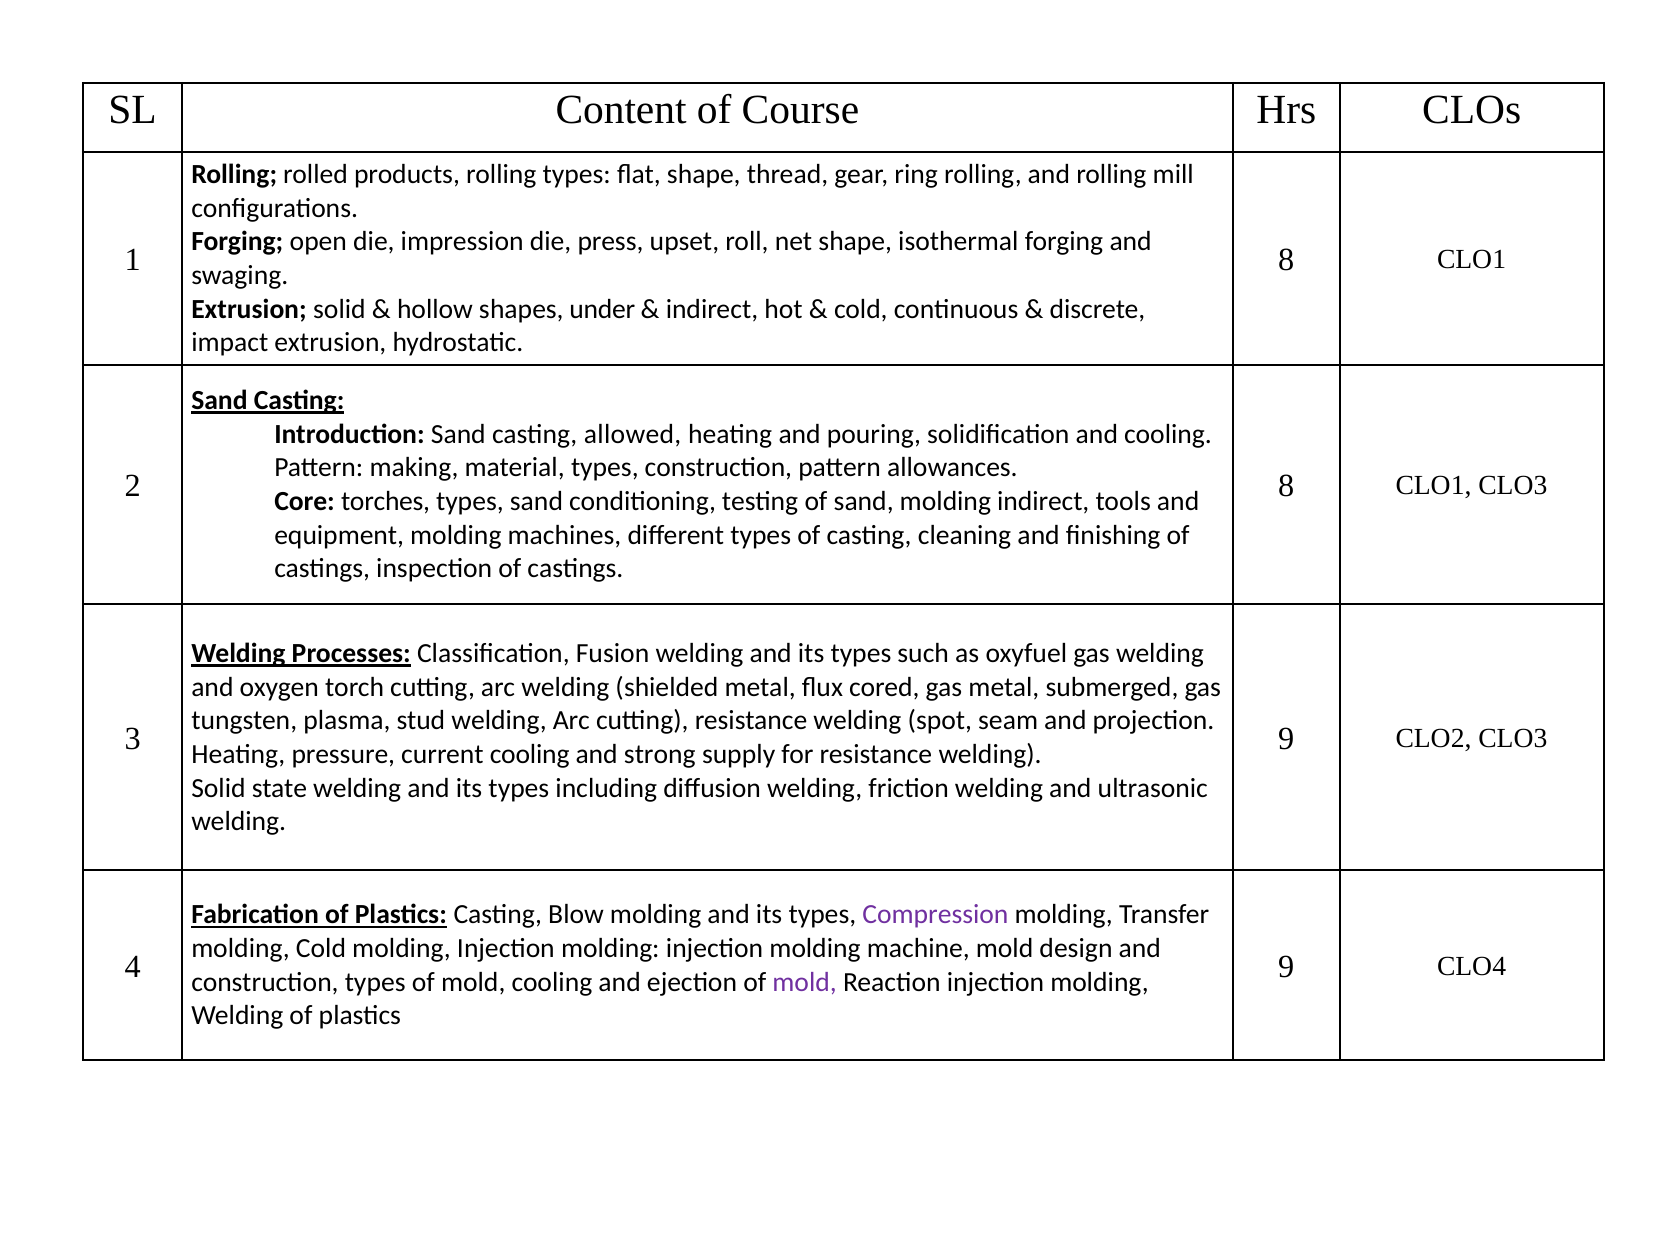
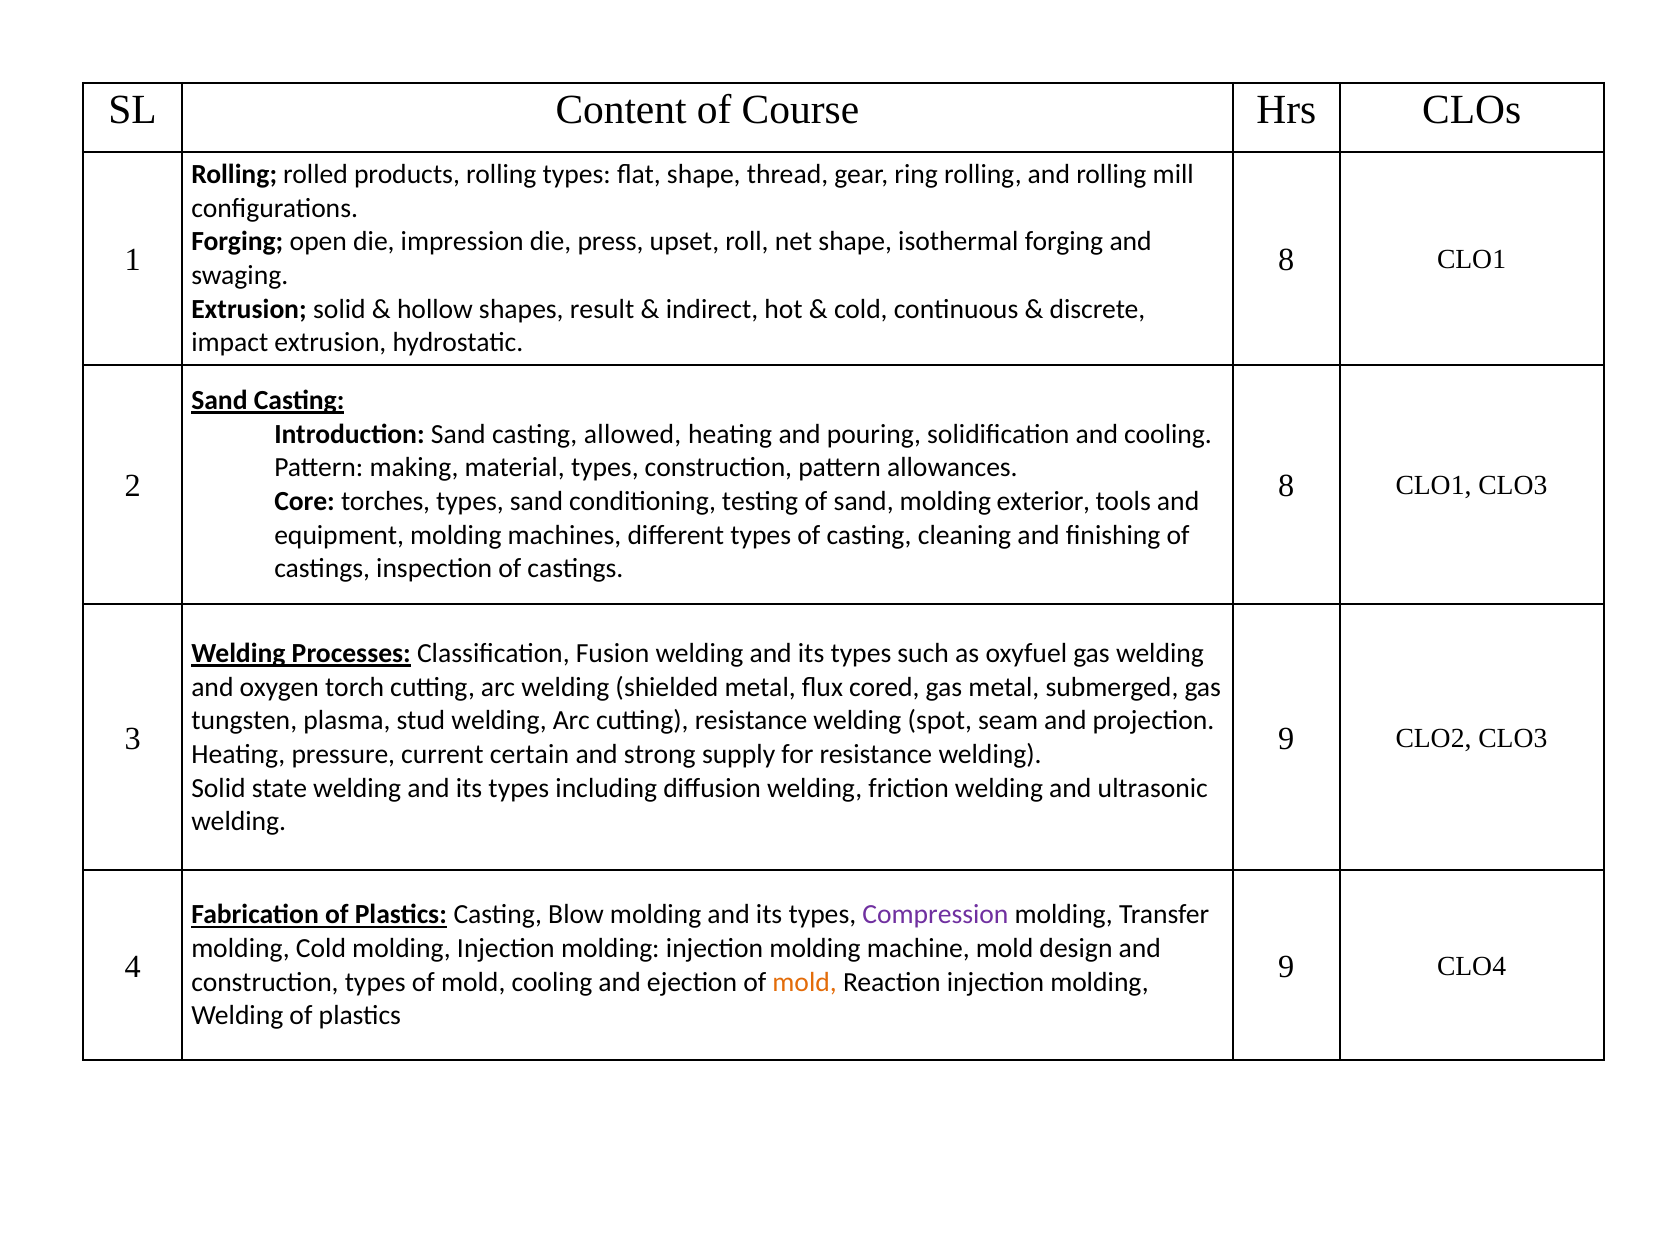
under: under -> result (602, 309)
molding indirect: indirect -> exterior (1043, 502)
current cooling: cooling -> certain (529, 754)
mold colour: purple -> orange (805, 982)
